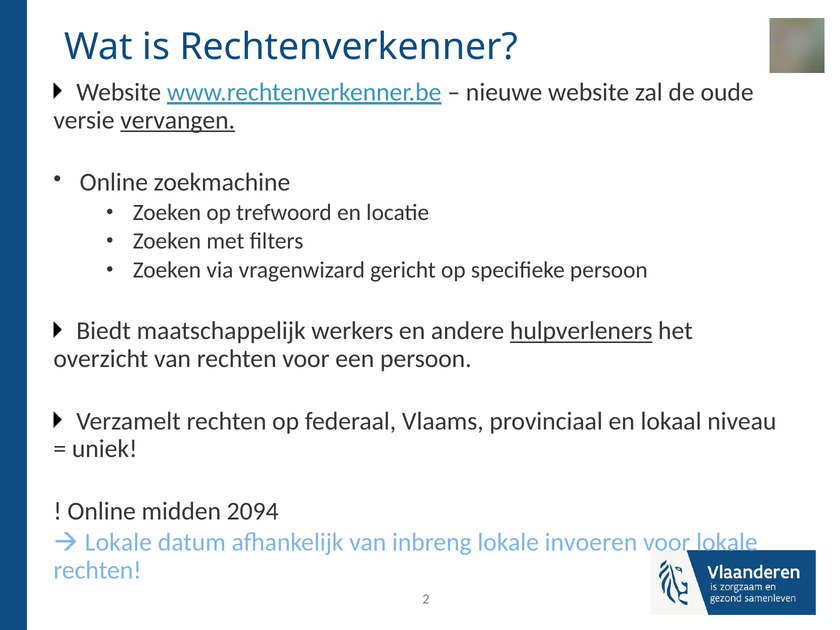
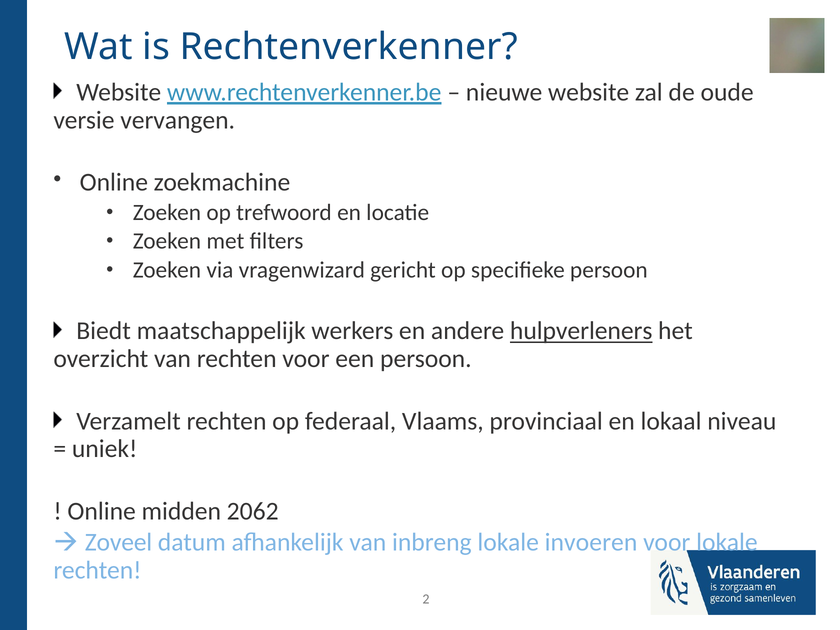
vervangen underline: present -> none (178, 120)
2094: 2094 -> 2062 (253, 511)
Lokale: Lokale -> Zoveel (119, 542)
